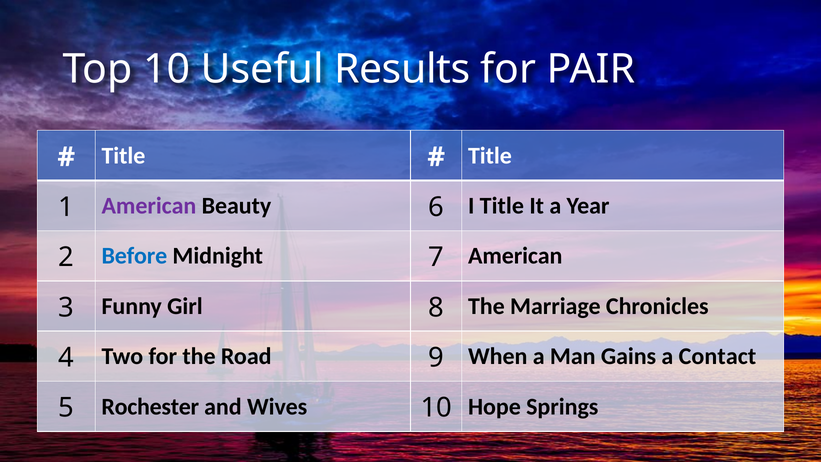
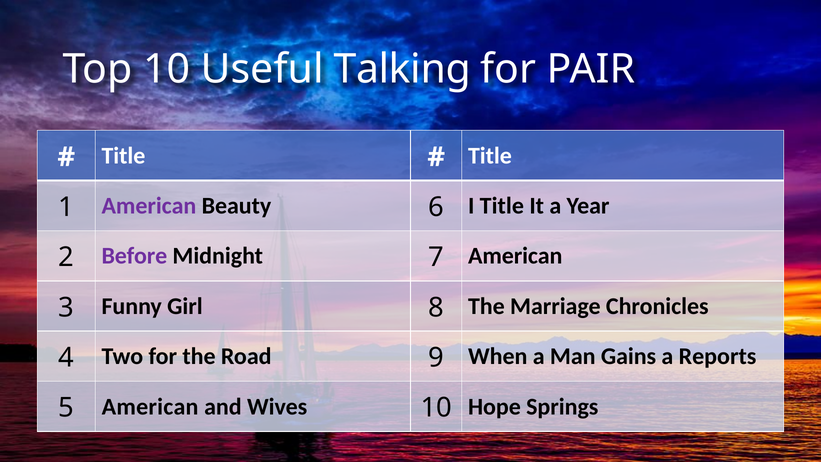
Results: Results -> Talking (402, 69)
Before colour: blue -> purple (134, 256)
Contact: Contact -> Reports (718, 356)
5 Rochester: Rochester -> American (150, 406)
